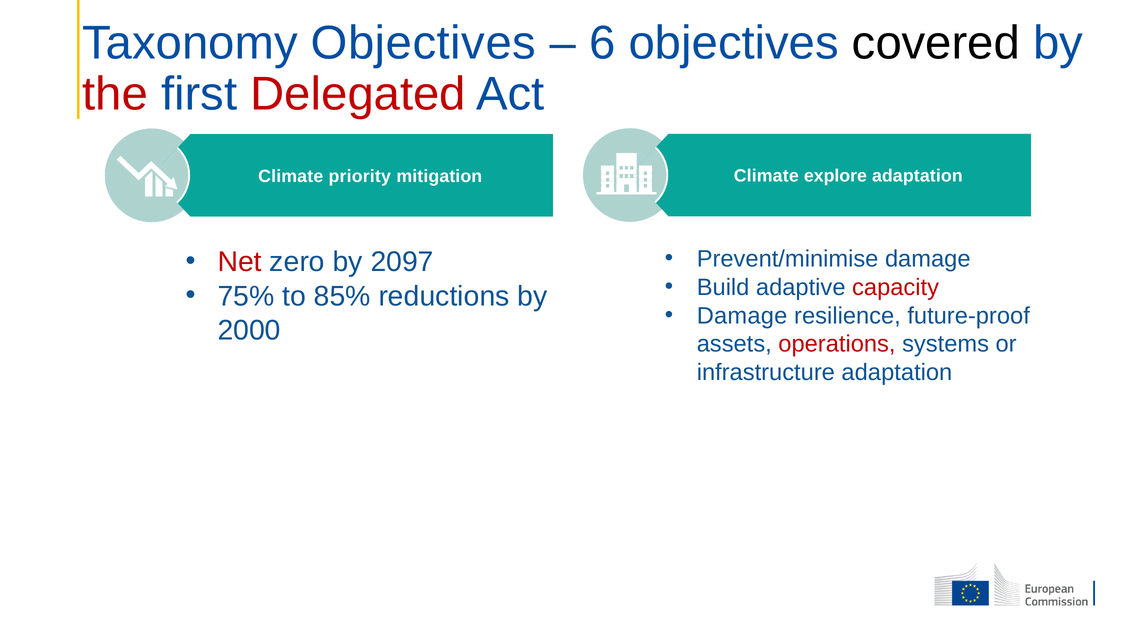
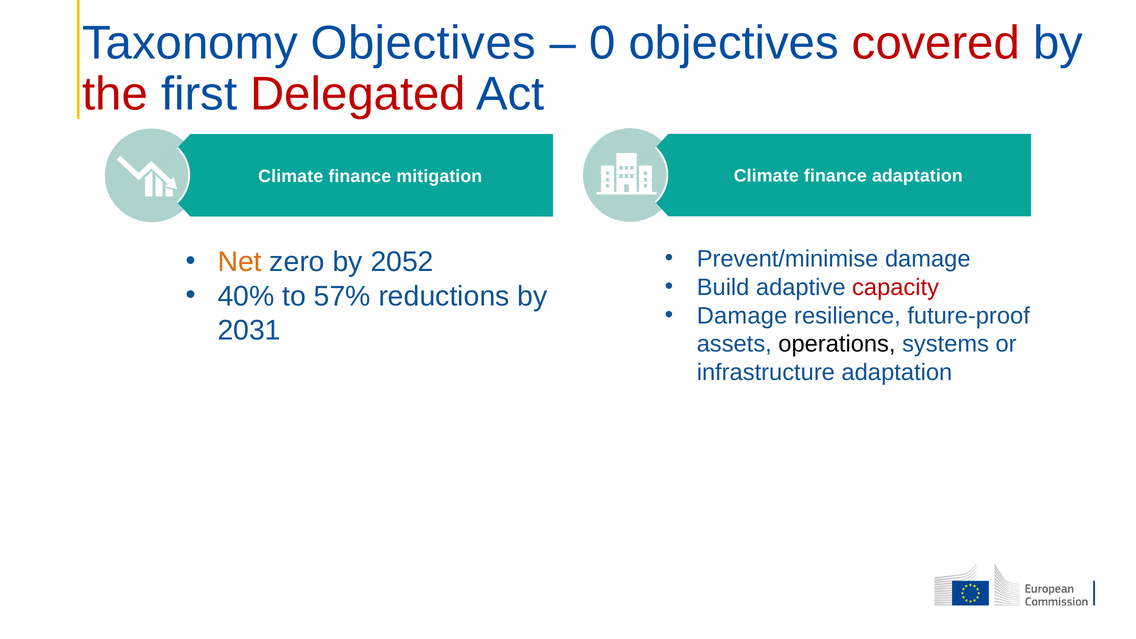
6: 6 -> 0 (602, 43)
covered colour: black -> red (936, 43)
priority: priority -> finance (360, 176)
mitigation Climate explore: explore -> finance (835, 176)
Net colour: red -> orange (240, 262)
2097: 2097 -> 2052 (402, 262)
75%: 75% -> 40% (246, 296)
85%: 85% -> 57% (342, 296)
2000: 2000 -> 2031 (249, 330)
operations colour: red -> black (837, 344)
